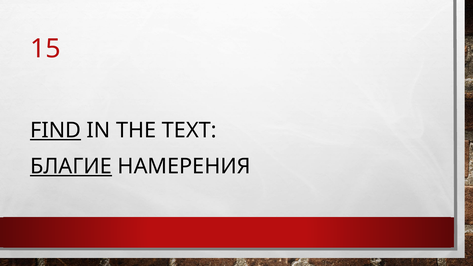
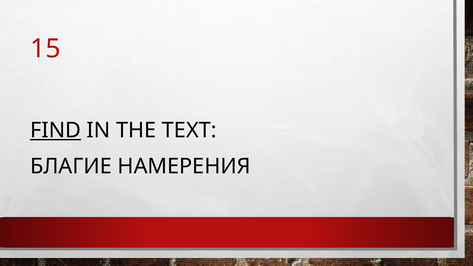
БЛАГИЕ underline: present -> none (71, 166)
